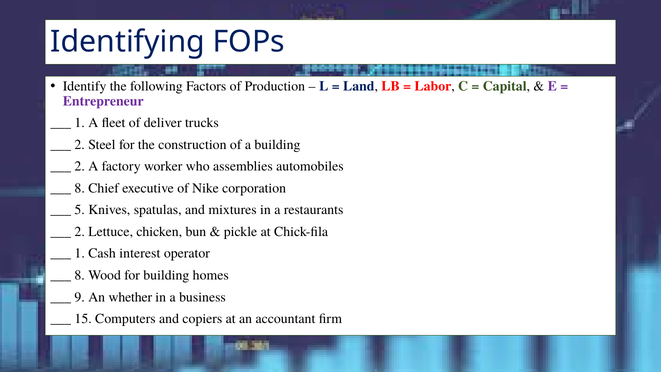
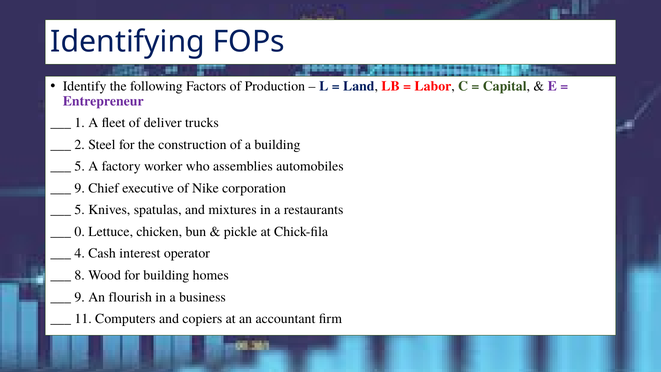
2: 2 -> 5 (80, 166)
8: 8 -> 9 (80, 188)
2: 2 -> 0 (80, 232)
1: 1 -> 4 (80, 253)
whether: whether -> flourish (130, 297)
15: 15 -> 11 (83, 319)
